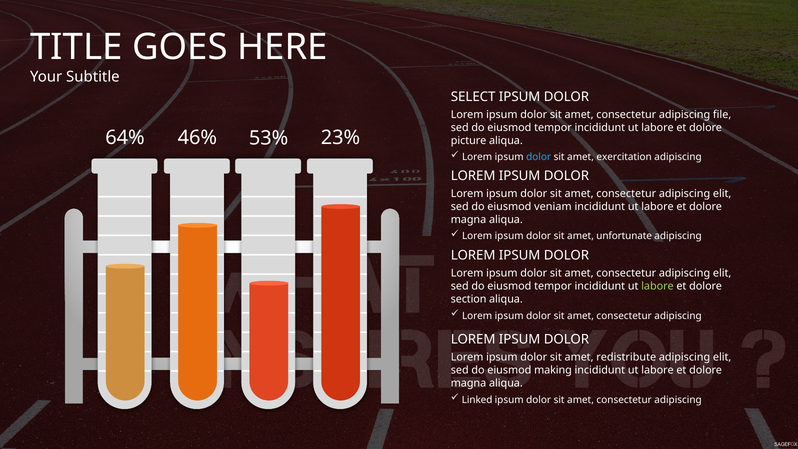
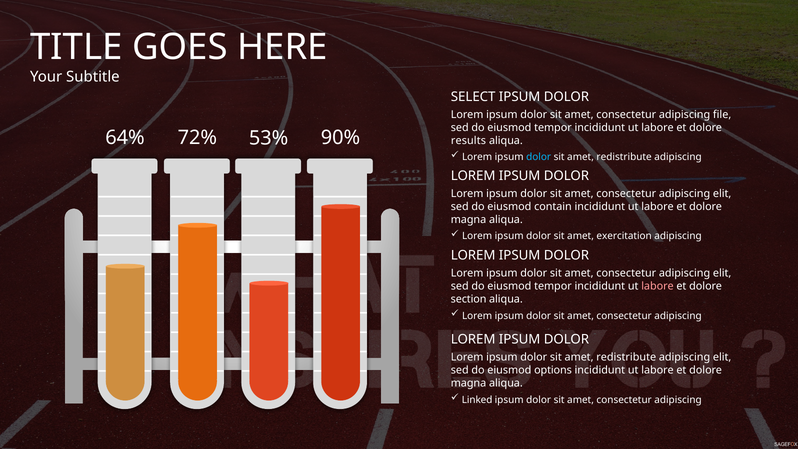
46%: 46% -> 72% (197, 138)
23%: 23% -> 90% (340, 138)
picture: picture -> results (468, 141)
exercitation: exercitation -> redistribute (624, 157)
veniam: veniam -> contain (553, 207)
unfortunate: unfortunate -> exercitation (624, 236)
labore colour: light green -> pink (657, 286)
making: making -> options (553, 370)
